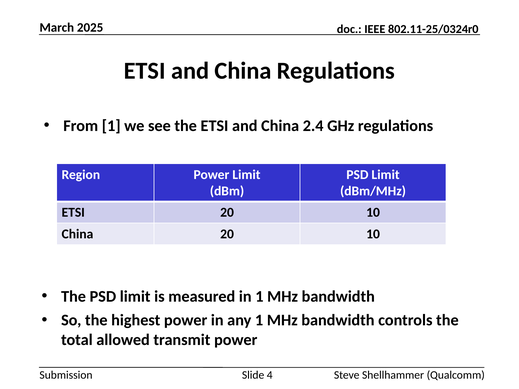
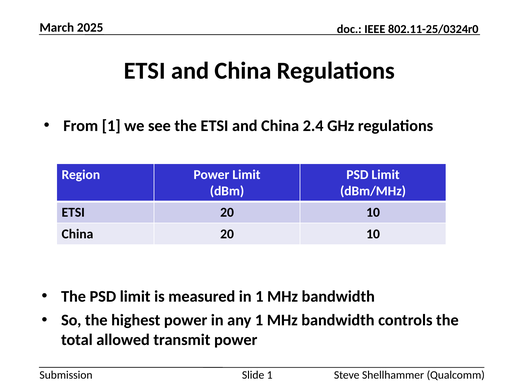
Slide 4: 4 -> 1 (270, 375)
